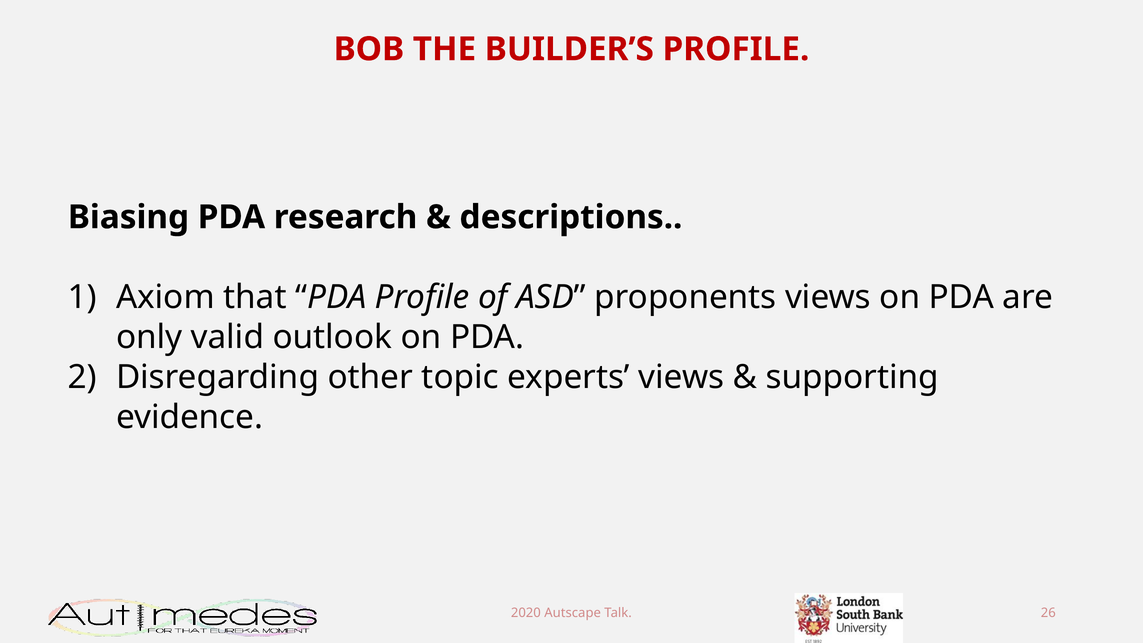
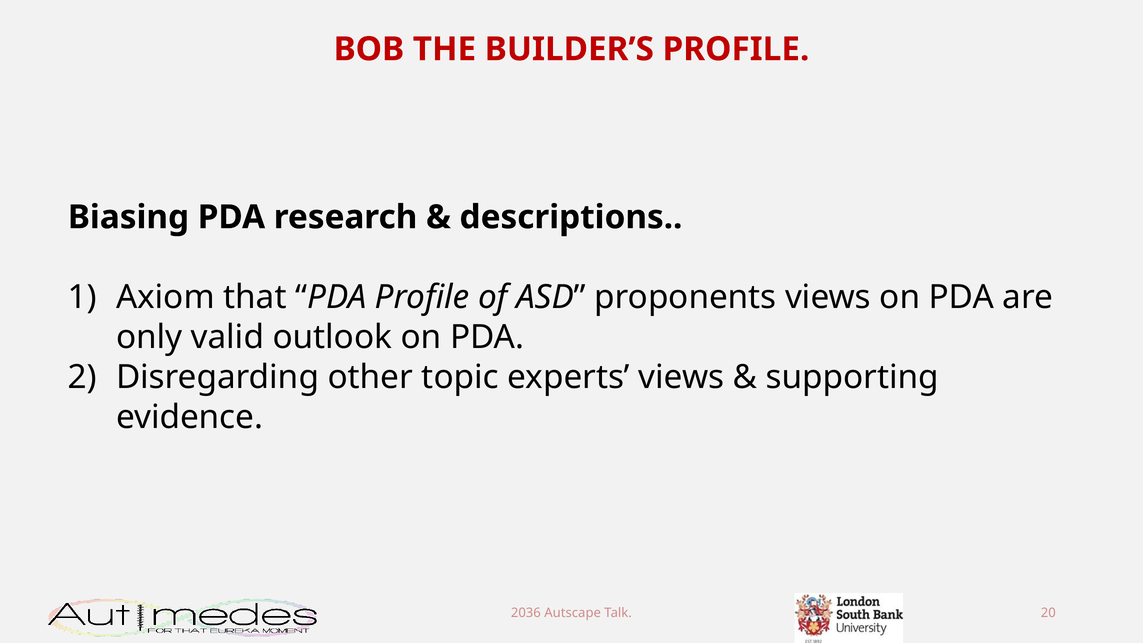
2020: 2020 -> 2036 (526, 613)
26: 26 -> 20 (1048, 613)
